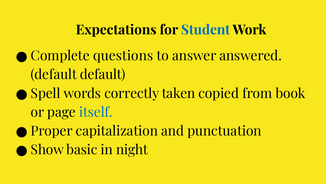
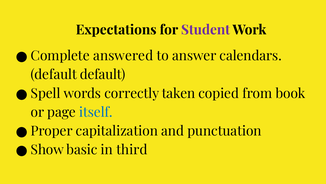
Student colour: blue -> purple (205, 30)
questions: questions -> answered (123, 56)
answered: answered -> calendars (251, 56)
night: night -> third (132, 149)
